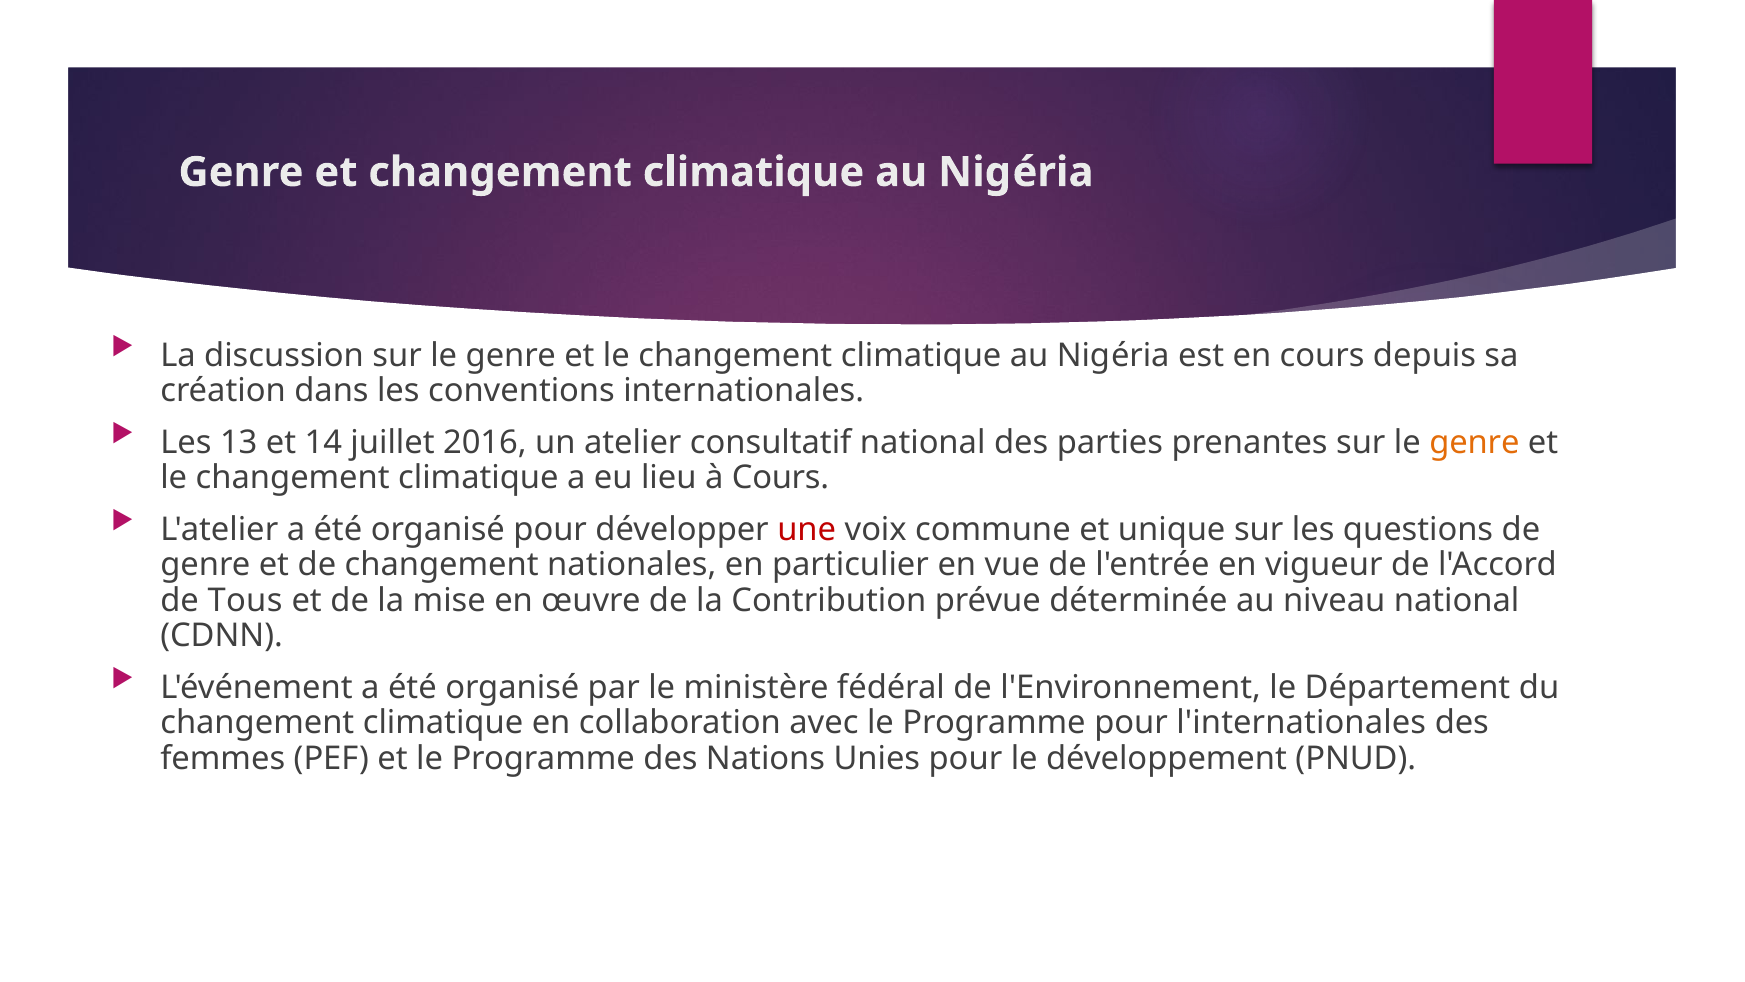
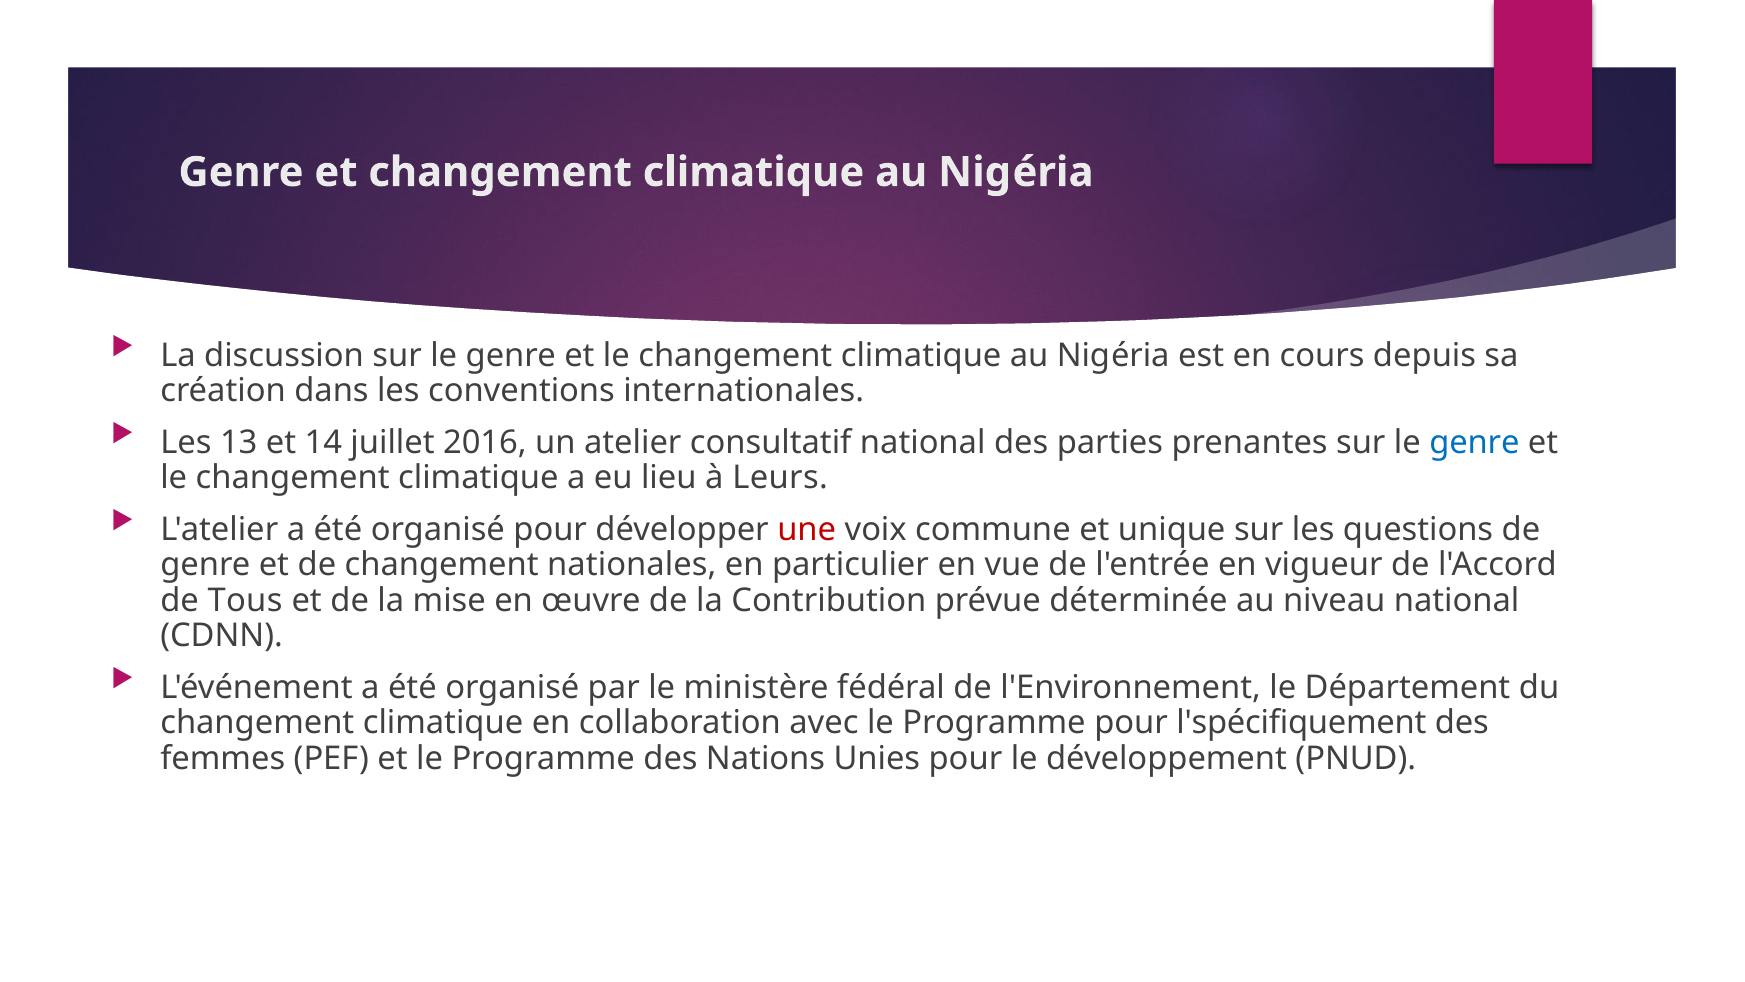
genre colour: orange -> blue (1474, 443)
à Cours: Cours -> Leurs (780, 478)
l'internationales: l'internationales -> l'spécifiquement (1301, 723)
